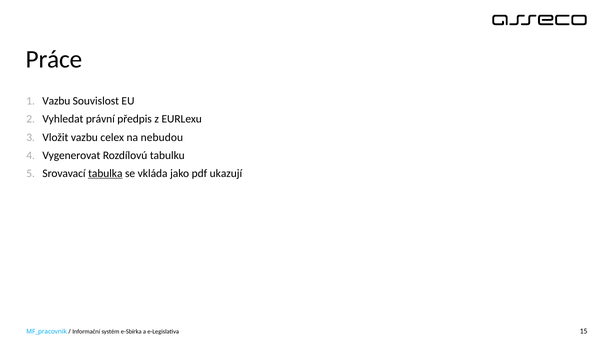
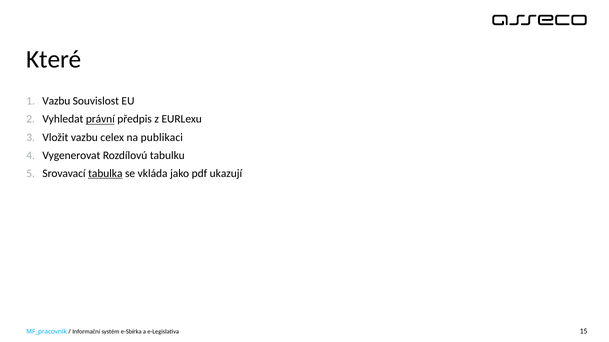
Práce: Práce -> Které (54, 59)
právní underline: none -> present (100, 119)
nebudou: nebudou -> publikaci (162, 137)
